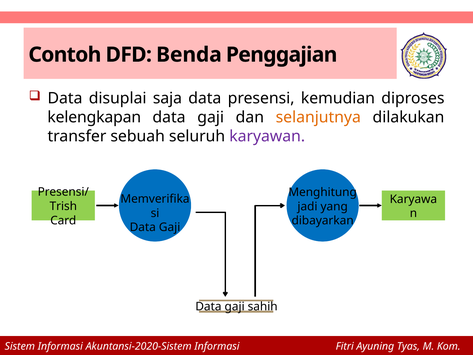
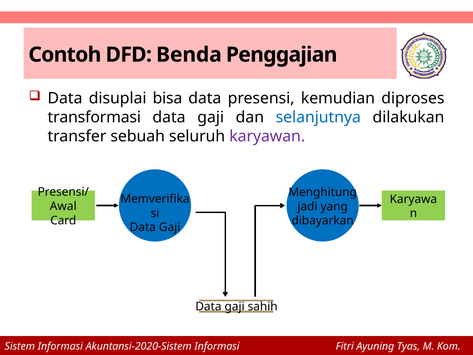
saja: saja -> bisa (167, 98)
kelengkapan: kelengkapan -> transformasi (94, 117)
selanjutnya colour: orange -> blue (318, 117)
Trish: Trish -> Awal (63, 206)
